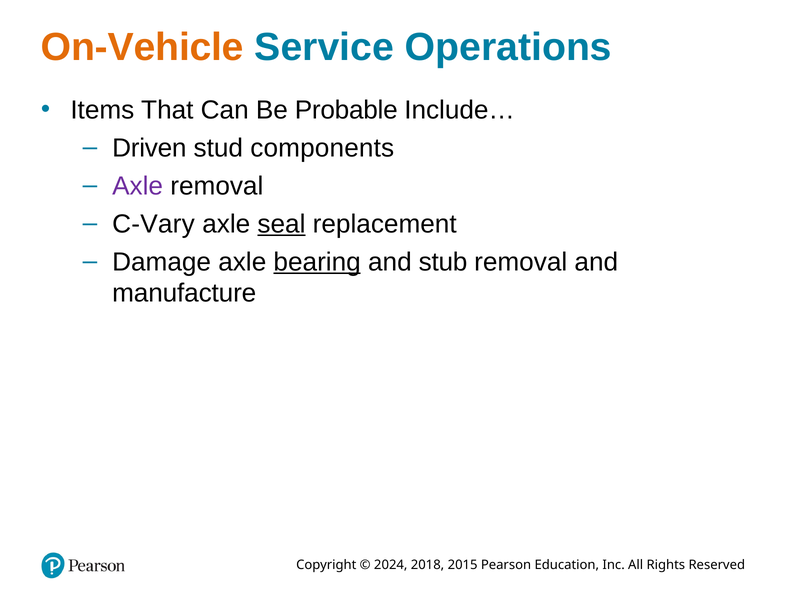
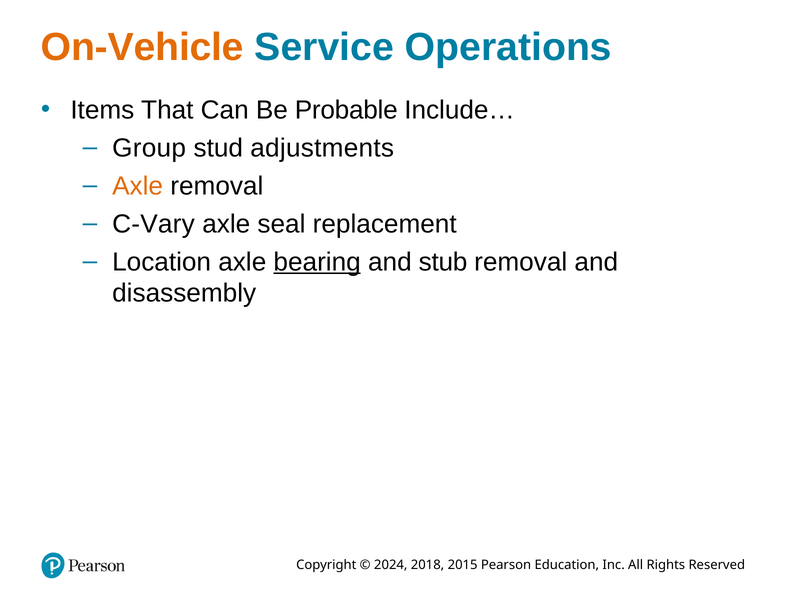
Driven: Driven -> Group (149, 148)
components: components -> adjustments (322, 148)
Axle colour: purple -> orange (138, 186)
seal underline: present -> none (281, 224)
Damage: Damage -> Location (162, 262)
manufacture: manufacture -> disassembly (184, 293)
